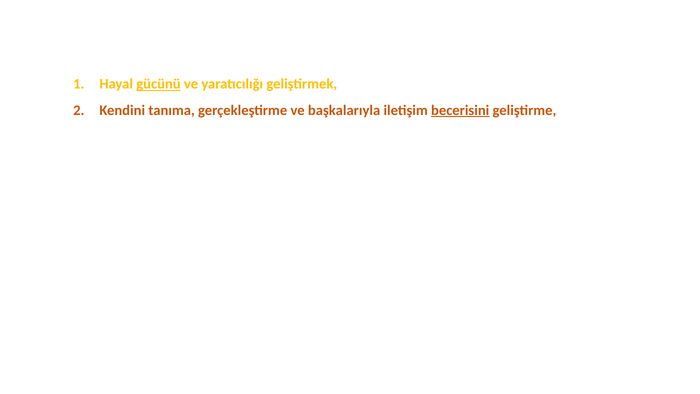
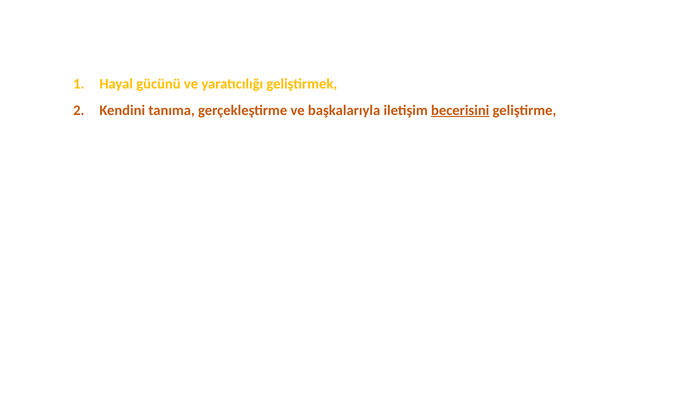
gücünü underline: present -> none (158, 84)
